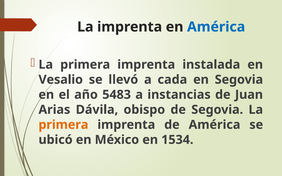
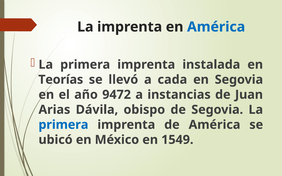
Vesalio: Vesalio -> Teorías (61, 80)
5483: 5483 -> 9472 (117, 95)
primera colour: orange -> blue (63, 125)
1534: 1534 -> 1549 (177, 140)
